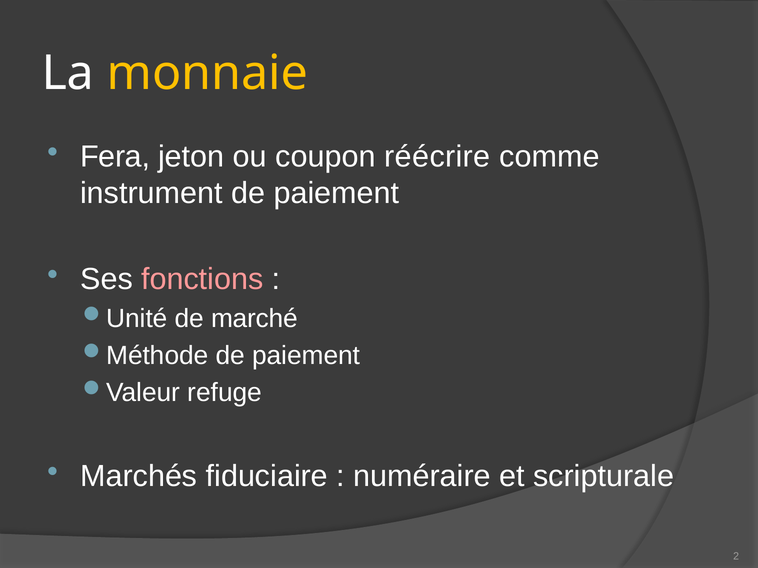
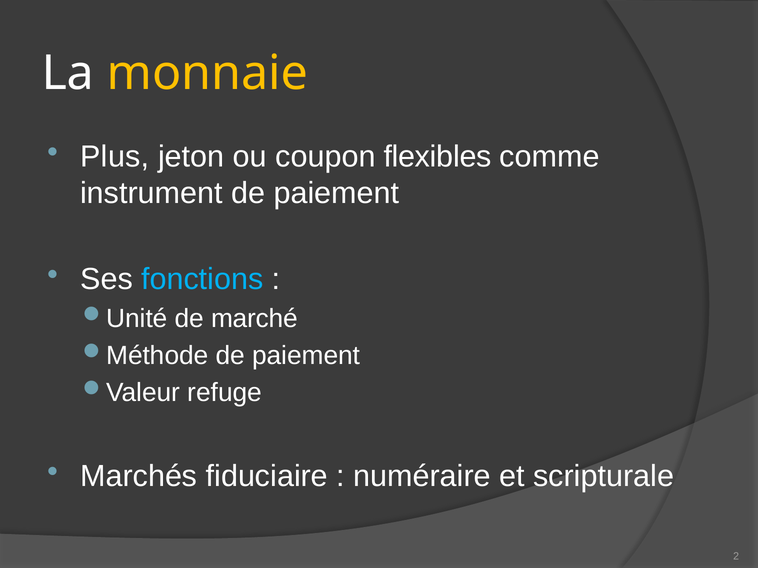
Fera: Fera -> Plus (115, 157)
réécrire: réécrire -> flexibles (438, 157)
fonctions colour: pink -> light blue (202, 279)
